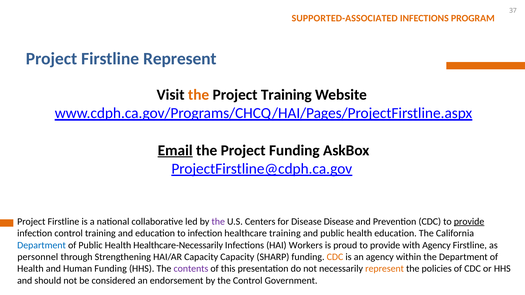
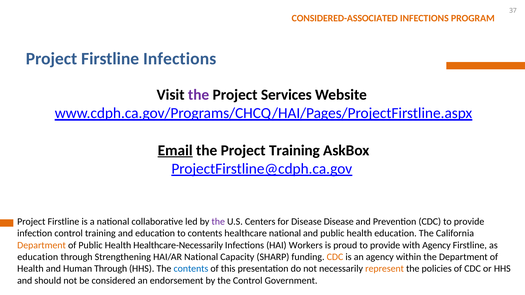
SUPPORTED-ASSOCIATED: SUPPORTED-ASSOCIATED -> CONSIDERED-ASSOCIATED (345, 18)
Firstline Represent: Represent -> Infections (180, 59)
the colour: orange -> purple (199, 95)
Project Training: Training -> Services (286, 95)
Project Funding: Funding -> Training (294, 150)
provide underline: present -> none (469, 222)
to infection: infection -> contents (205, 234)
healthcare training: training -> national (285, 234)
Department colour: blue -> orange (42, 245)
personnel: personnel -> education (38, 257)
HAI/AR Capacity: Capacity -> National (201, 257)
Human Funding: Funding -> Through (111, 269)
contents colour: purple -> blue (191, 269)
